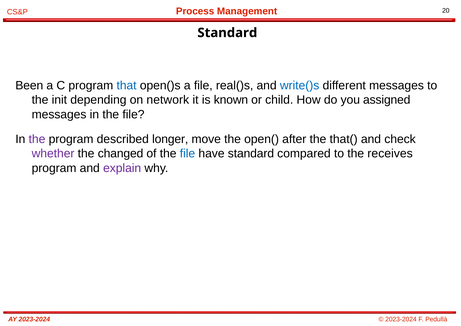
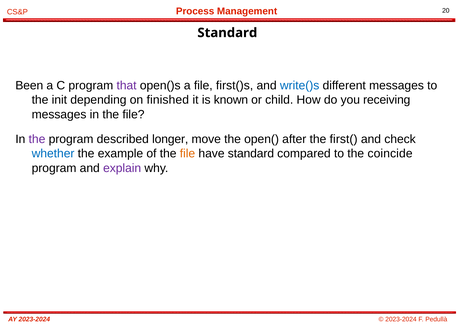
that colour: blue -> purple (127, 86)
real()s: real()s -> first()s (235, 86)
network: network -> finished (168, 100)
assigned: assigned -> receiving (387, 100)
that(: that( -> first( (344, 139)
whether colour: purple -> blue (53, 154)
changed: changed -> example (120, 154)
file colour: blue -> orange (187, 154)
receives: receives -> coincide (390, 154)
